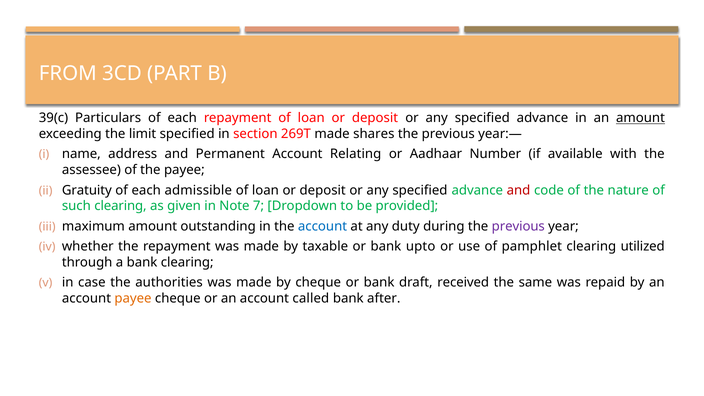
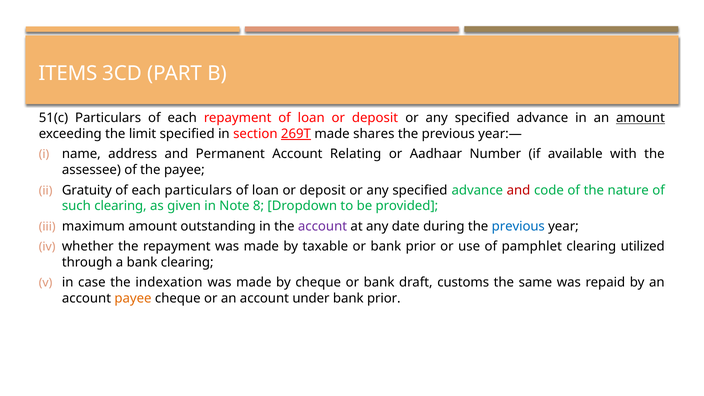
FROM: FROM -> ITEMS (68, 74)
39(c: 39(c -> 51(c (53, 118)
269T underline: none -> present (296, 134)
each admissible: admissible -> particulars (198, 190)
7: 7 -> 8 (259, 206)
account colour: blue -> purple (322, 226)
duty: duty -> date (406, 226)
previous colour: purple -> blue (518, 226)
or bank upto: upto -> prior (421, 246)
authorities: authorities -> indexation (169, 283)
received: received -> customs (463, 283)
called: called -> under (311, 298)
after: after -> prior (384, 298)
